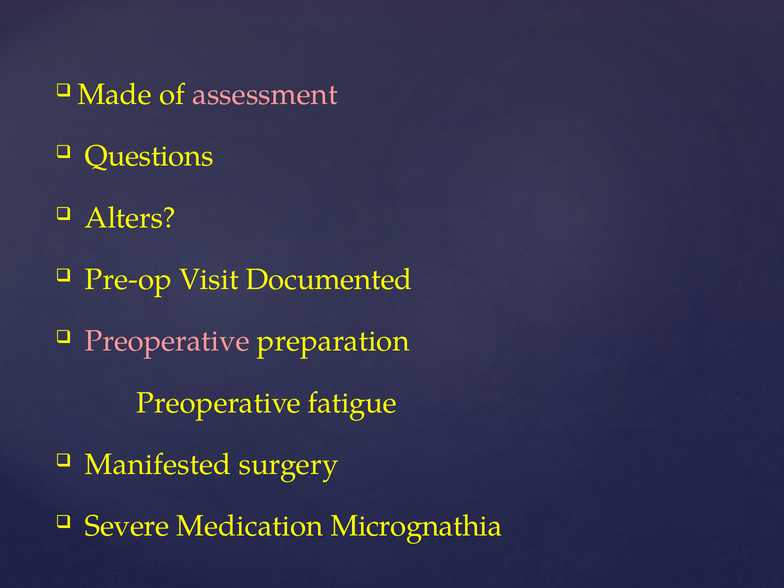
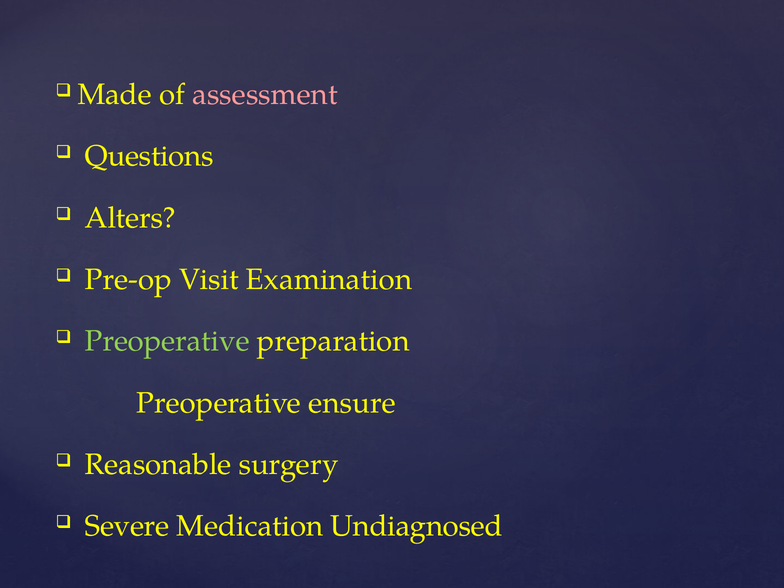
Documented: Documented -> Examination (329, 279)
Preoperative colour: pink -> light green (167, 341)
fatigue: fatigue -> ensure (352, 403)
Manifested: Manifested -> Reasonable (158, 464)
Micrognathia: Micrognathia -> Undiagnosed (416, 526)
